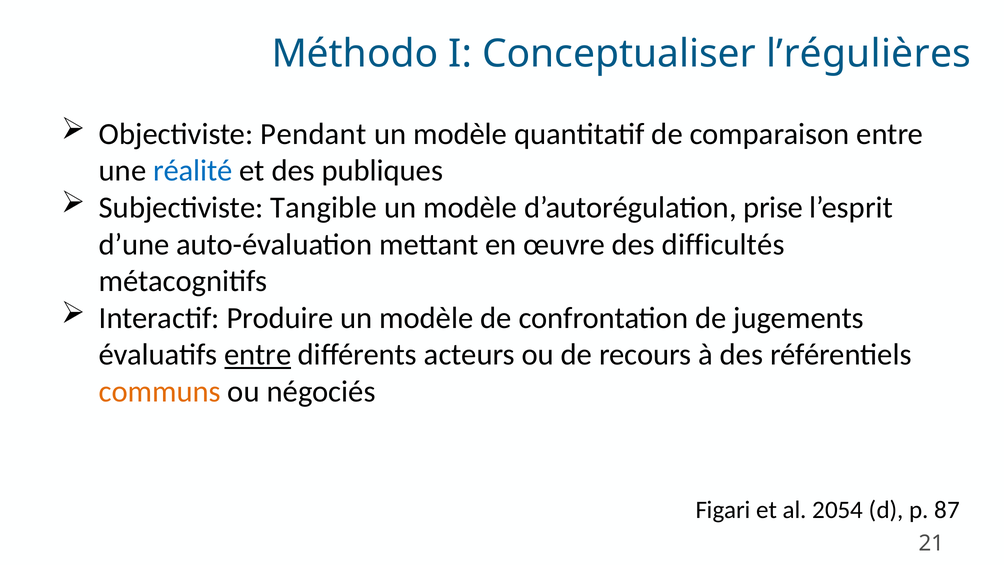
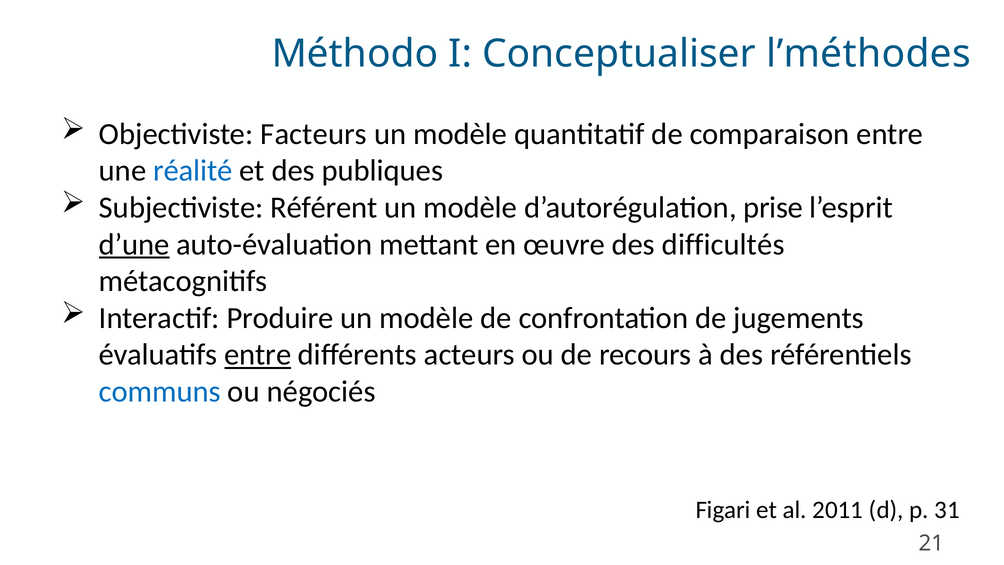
l’régulières: l’régulières -> l’méthodes (869, 54)
Pendant: Pendant -> Facteurs (314, 134)
Tangible: Tangible -> Référent (324, 207)
d’une underline: none -> present (134, 244)
communs colour: orange -> blue (160, 391)
2054: 2054 -> 2011 (838, 510)
87: 87 -> 31 (947, 510)
